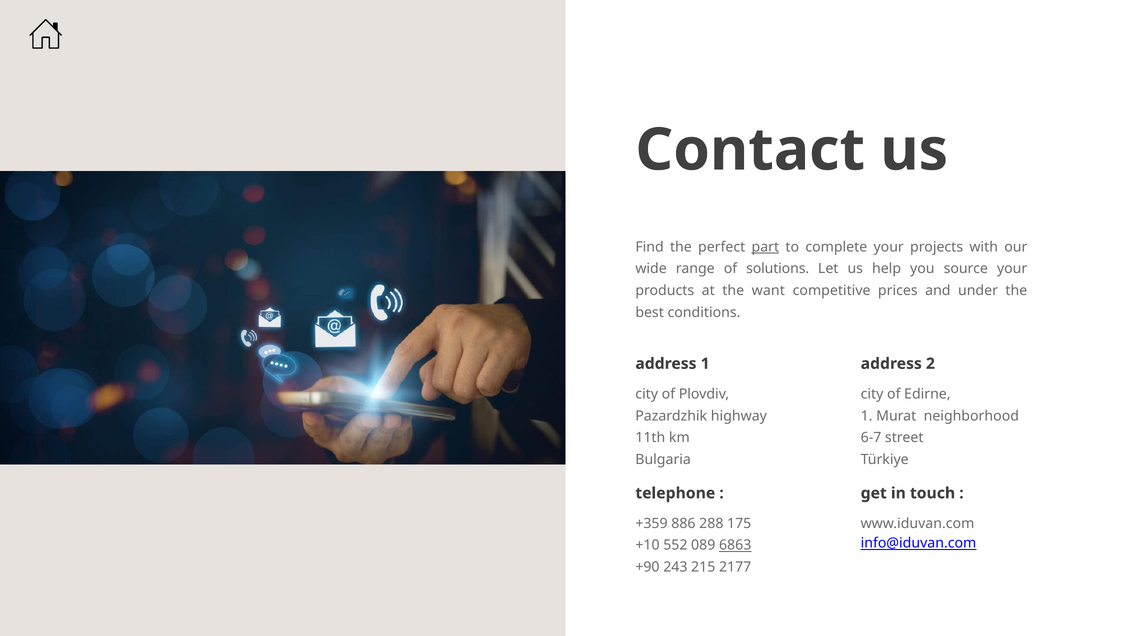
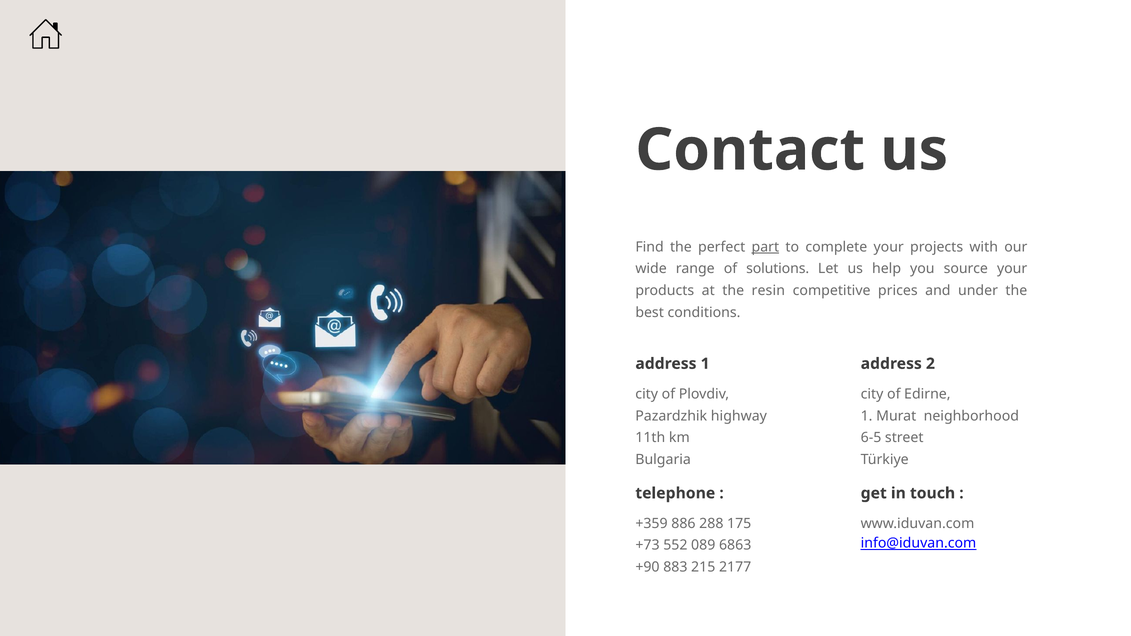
want: want -> resin (768, 291)
6-7: 6-7 -> 6-5 (871, 438)
+10: +10 -> +73 (647, 545)
6863 underline: present -> none (735, 545)
243: 243 -> 883 (675, 567)
